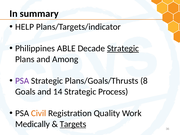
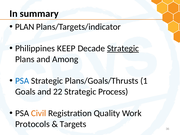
HELP: HELP -> PLAN (25, 27)
ABLE: ABLE -> KEEP (66, 48)
PSA colour: purple -> blue (22, 81)
8: 8 -> 1 (144, 81)
14: 14 -> 22 (58, 92)
Medically: Medically -> Protocols (32, 124)
Targets underline: present -> none (73, 124)
